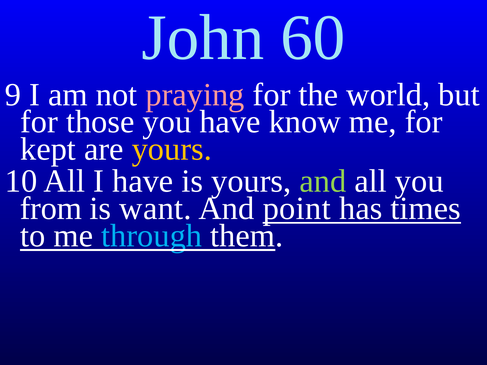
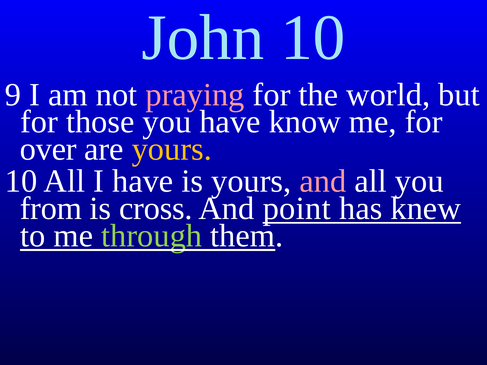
John 60: 60 -> 10 (313, 38)
kept: kept -> over (48, 149)
and colour: light green -> pink (323, 181)
want: want -> cross (156, 209)
times: times -> knew (426, 209)
through colour: light blue -> light green (152, 236)
